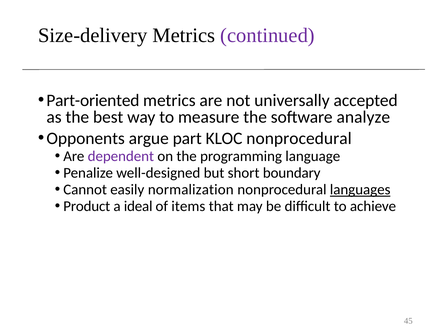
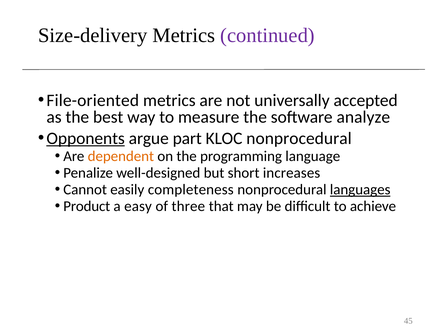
Part-oriented: Part-oriented -> File-oriented (93, 100)
Opponents underline: none -> present (86, 138)
dependent colour: purple -> orange (121, 156)
boundary: boundary -> increases (292, 173)
normalization: normalization -> completeness (191, 190)
ideal: ideal -> easy (138, 206)
items: items -> three (188, 206)
